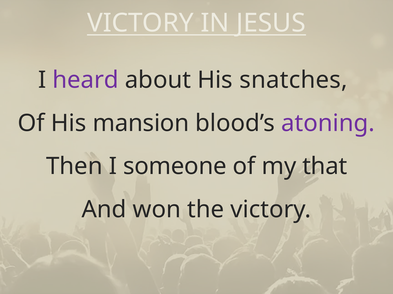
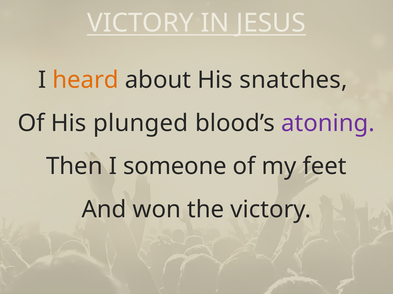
heard colour: purple -> orange (86, 80)
mansion: mansion -> plunged (141, 124)
that: that -> feet (325, 167)
